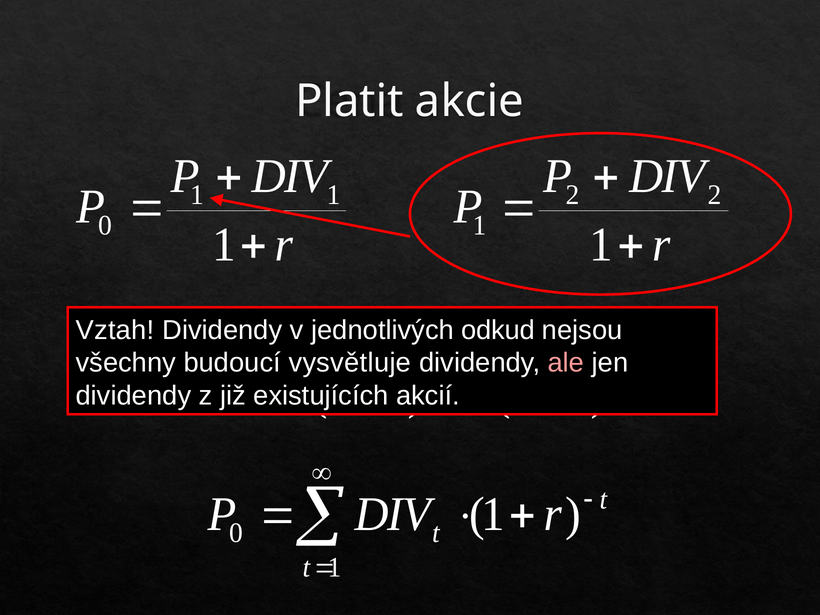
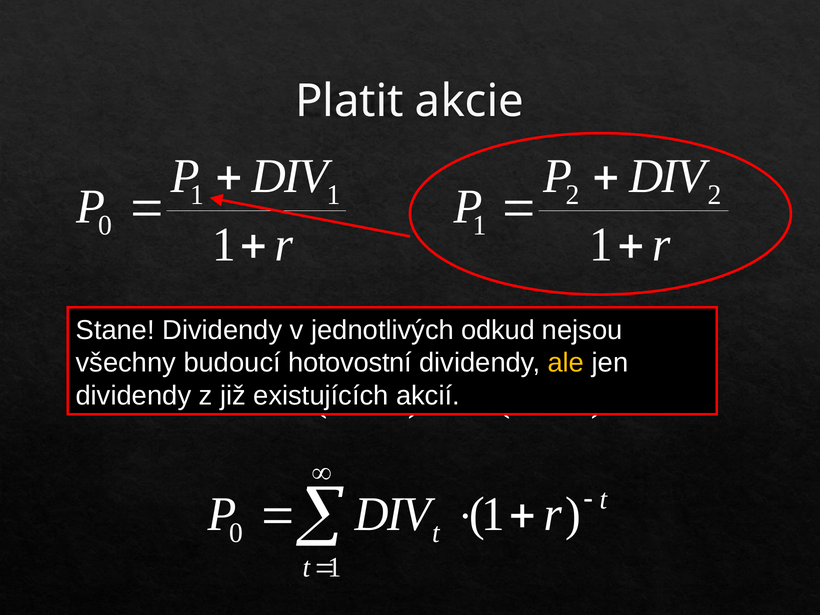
Vztah: Vztah -> Stane (115, 330)
vysvětluje: vysvětluje -> hotovostní (350, 363)
ale colour: pink -> yellow (566, 363)
